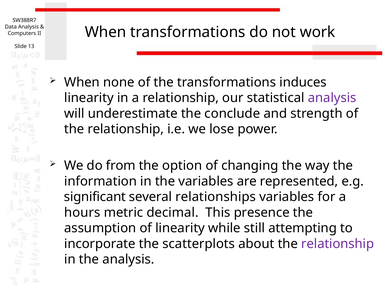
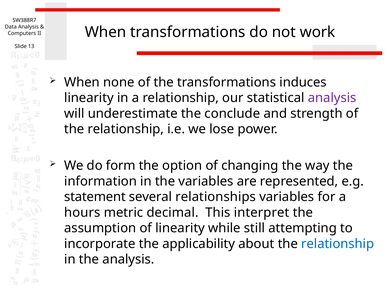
from: from -> form (121, 166)
significant: significant -> statement (95, 197)
presence: presence -> interpret (262, 213)
scatterplots: scatterplots -> applicability (199, 244)
relationship colour: purple -> blue (338, 244)
